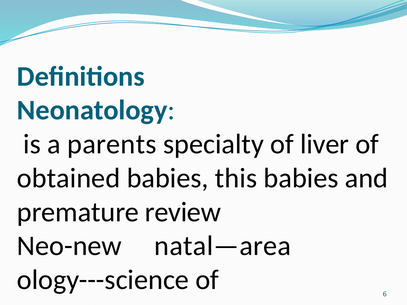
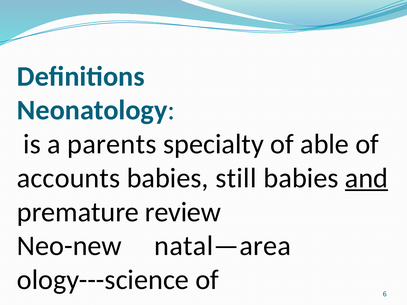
liver: liver -> able (325, 144)
obtained: obtained -> accounts (69, 178)
this: this -> still (236, 178)
and underline: none -> present (366, 178)
